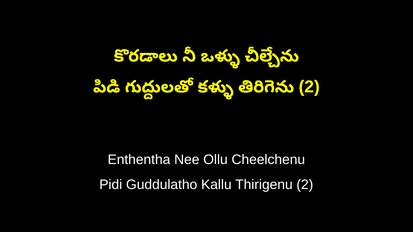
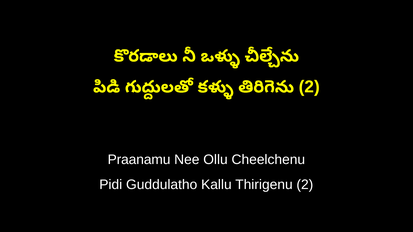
Enthentha: Enthentha -> Praanamu (139, 160)
